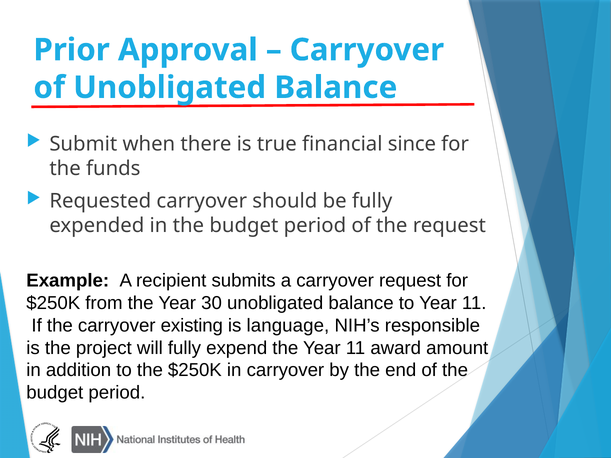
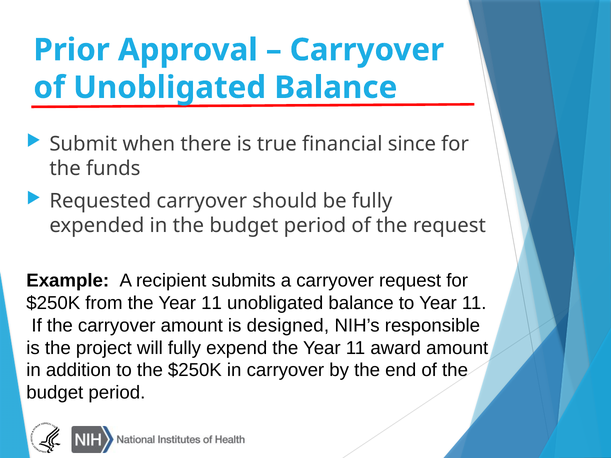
from the Year 30: 30 -> 11 (212, 303)
carryover existing: existing -> amount (192, 326)
language: language -> designed (288, 326)
